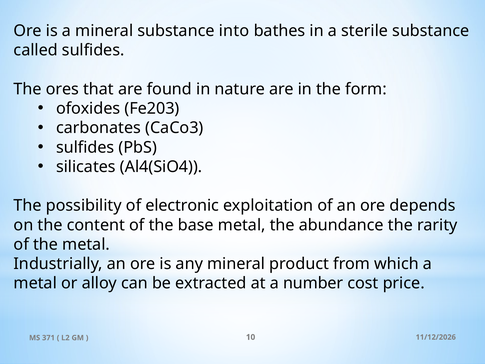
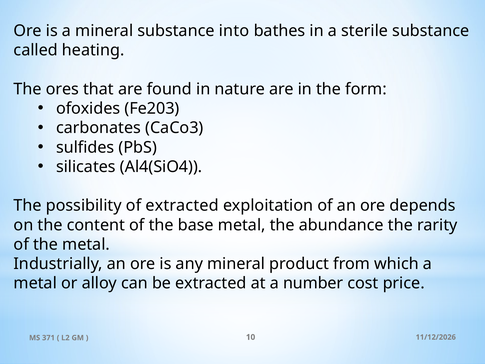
called sulfides: sulfides -> heating (93, 50)
of electronic: electronic -> extracted (182, 205)
